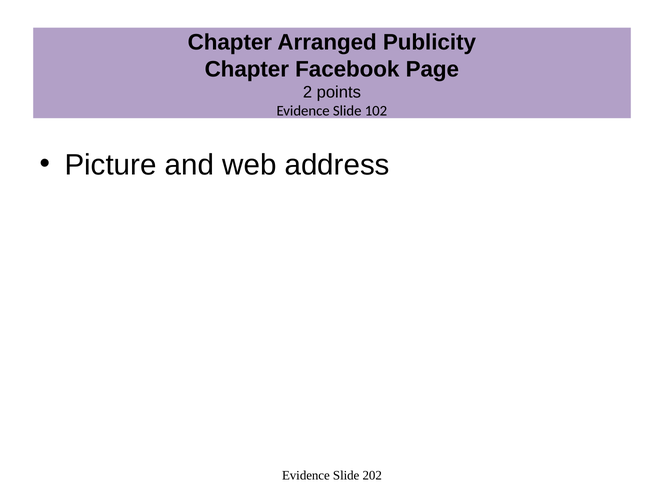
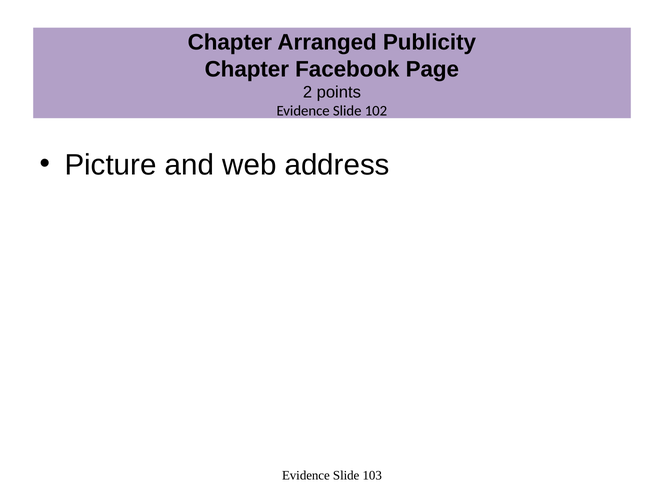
202: 202 -> 103 (372, 476)
